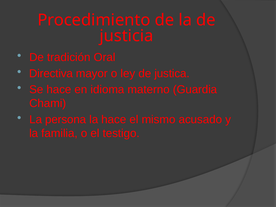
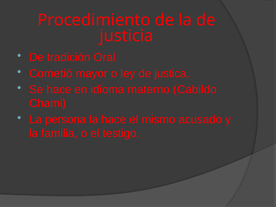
Directiva: Directiva -> Cometió (51, 73)
Guardia: Guardia -> Cabildo (195, 90)
